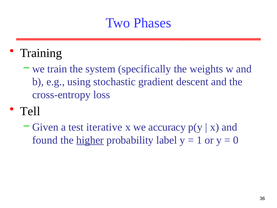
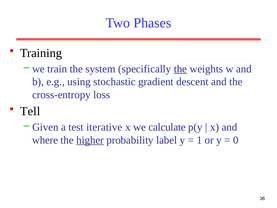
the underline: none -> present (180, 69)
accuracy: accuracy -> calculate (167, 127)
found: found -> where (45, 140)
